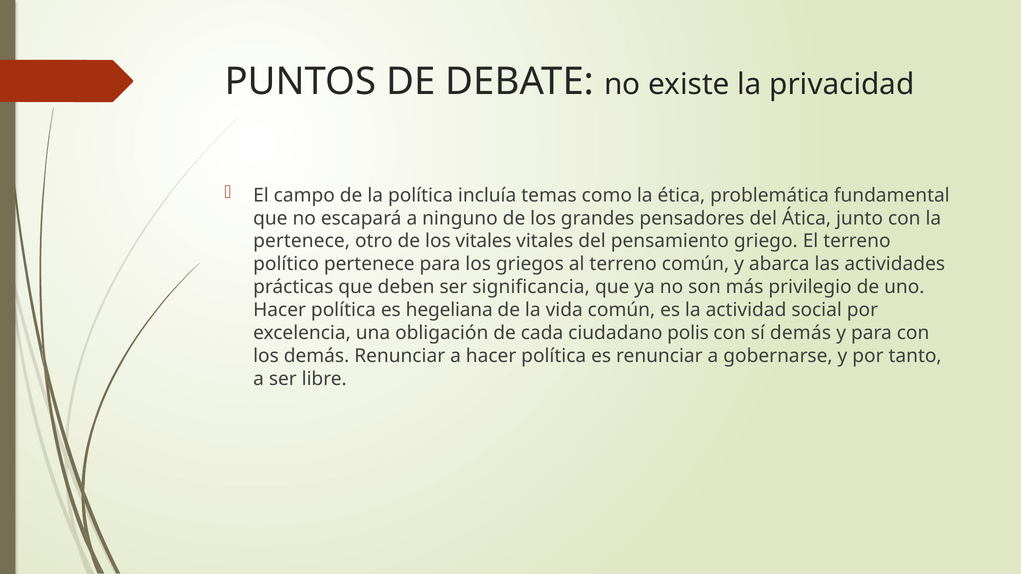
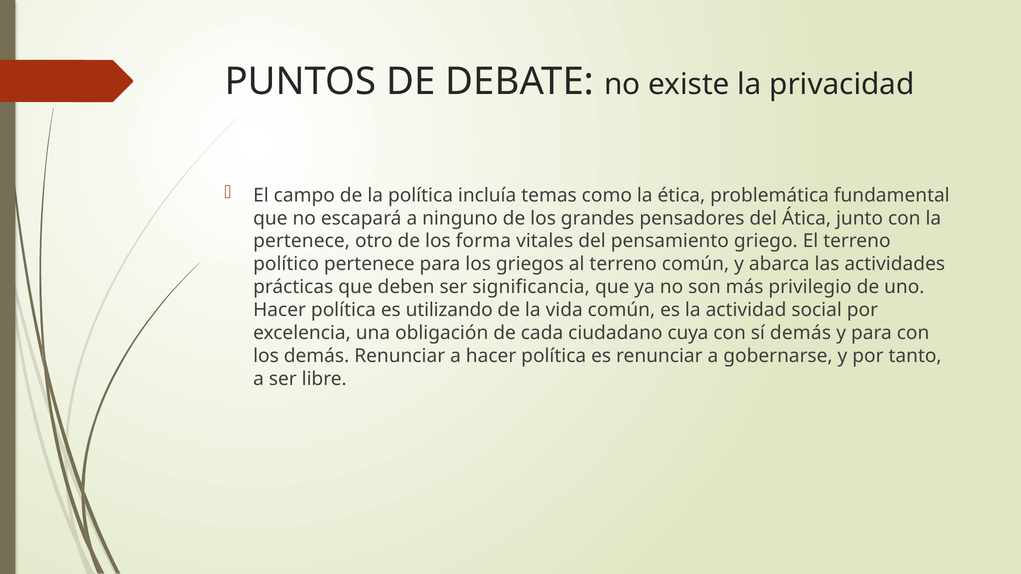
los vitales: vitales -> forma (483, 241)
hegeliana: hegeliana -> utilizando (449, 310)
polis: polis -> cuya (688, 333)
